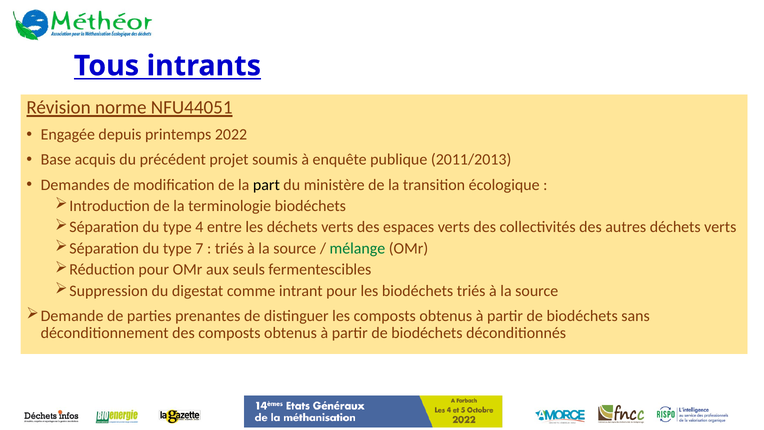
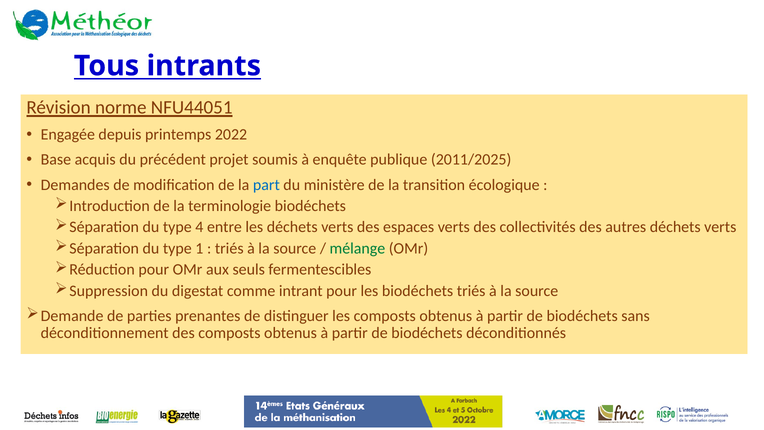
2011/2013: 2011/2013 -> 2011/2025 (471, 160)
part colour: black -> blue (266, 185)
7: 7 -> 1 (199, 248)
